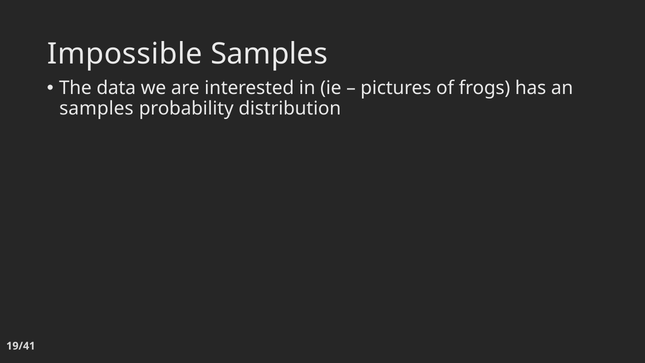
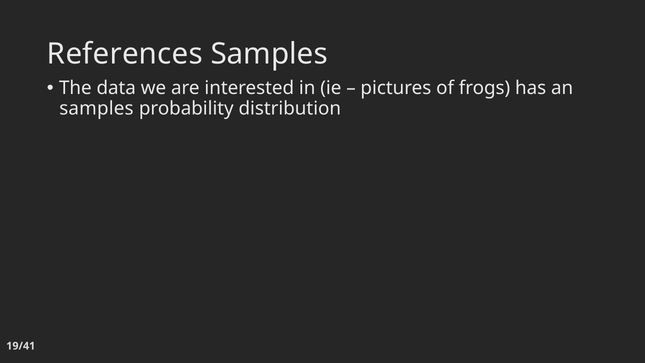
Impossible: Impossible -> References (125, 54)
